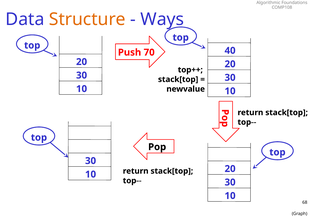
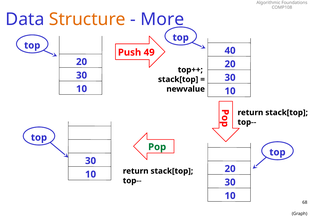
Ways: Ways -> More (162, 19)
70: 70 -> 49 (149, 52)
Pop colour: black -> green (157, 147)
